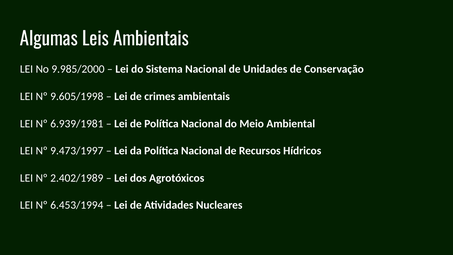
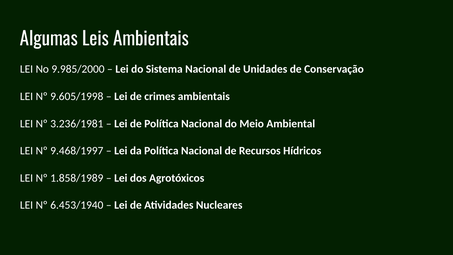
6.939/1981: 6.939/1981 -> 3.236/1981 (77, 124)
9.473/1997: 9.473/1997 -> 9.468/1997 (77, 151)
2.402/1989: 2.402/1989 -> 1.858/1989 (77, 178)
6.453/1994: 6.453/1994 -> 6.453/1940 (77, 205)
